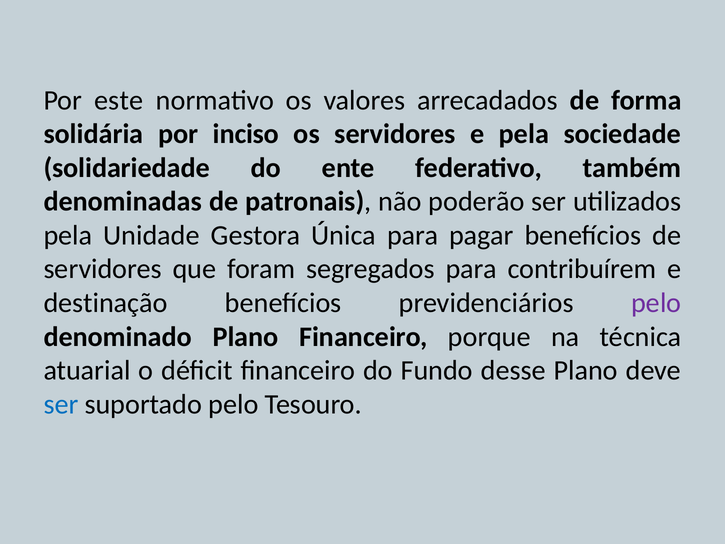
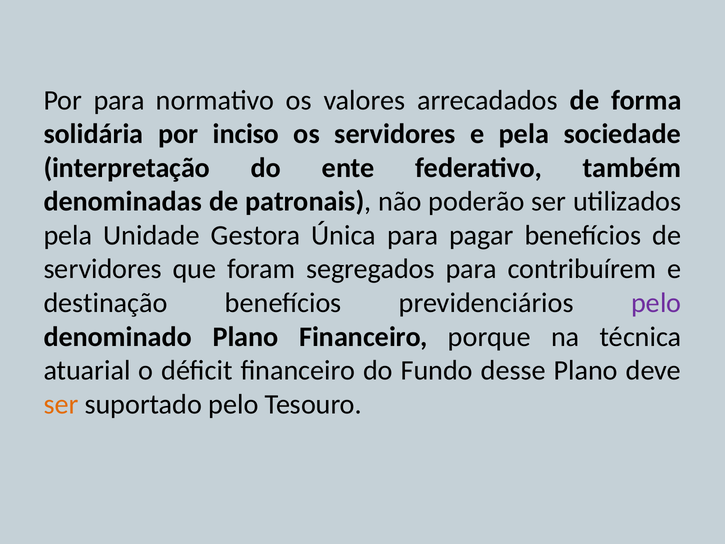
Por este: este -> para (119, 100)
solidariedade: solidariedade -> interpretação (127, 168)
ser colour: blue -> orange (61, 404)
